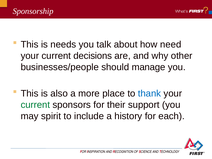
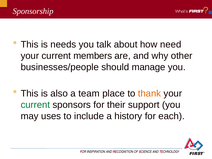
decisions: decisions -> members (93, 56)
more: more -> team (89, 93)
thank colour: blue -> orange (150, 93)
spirit: spirit -> uses (51, 116)
